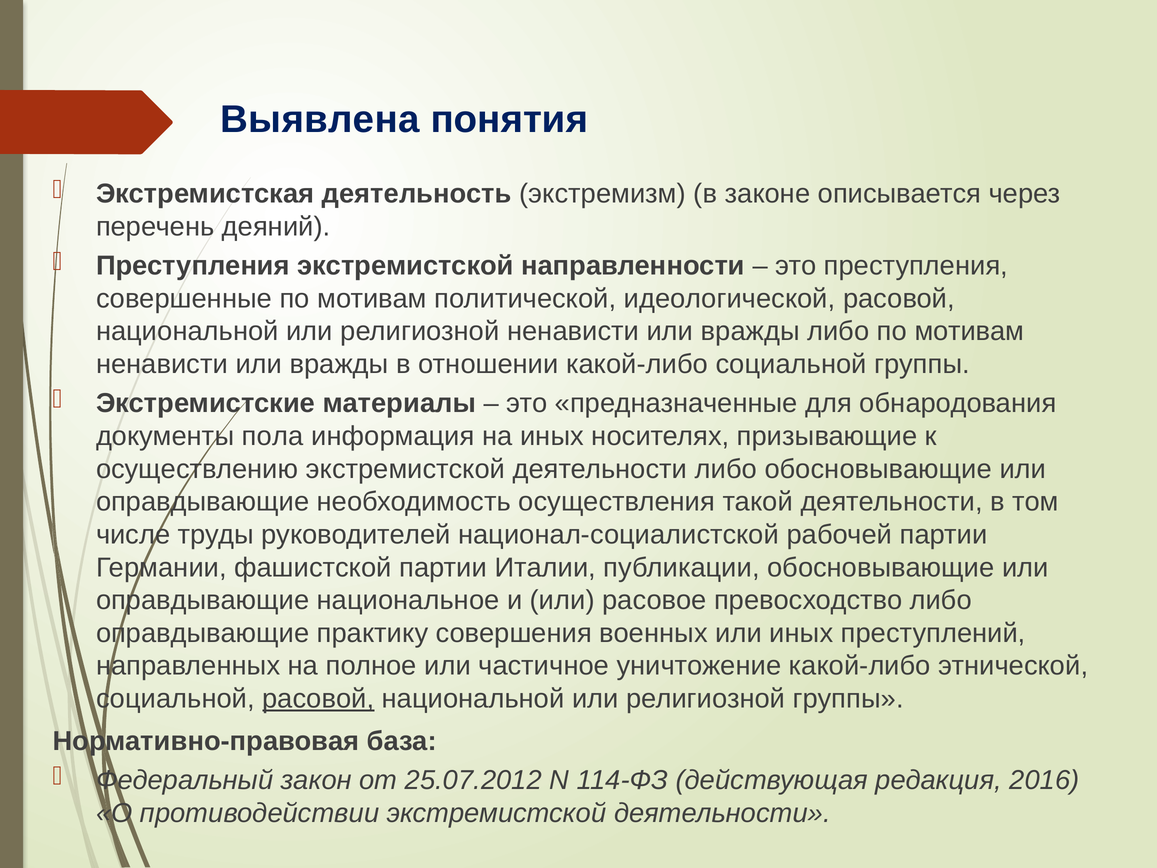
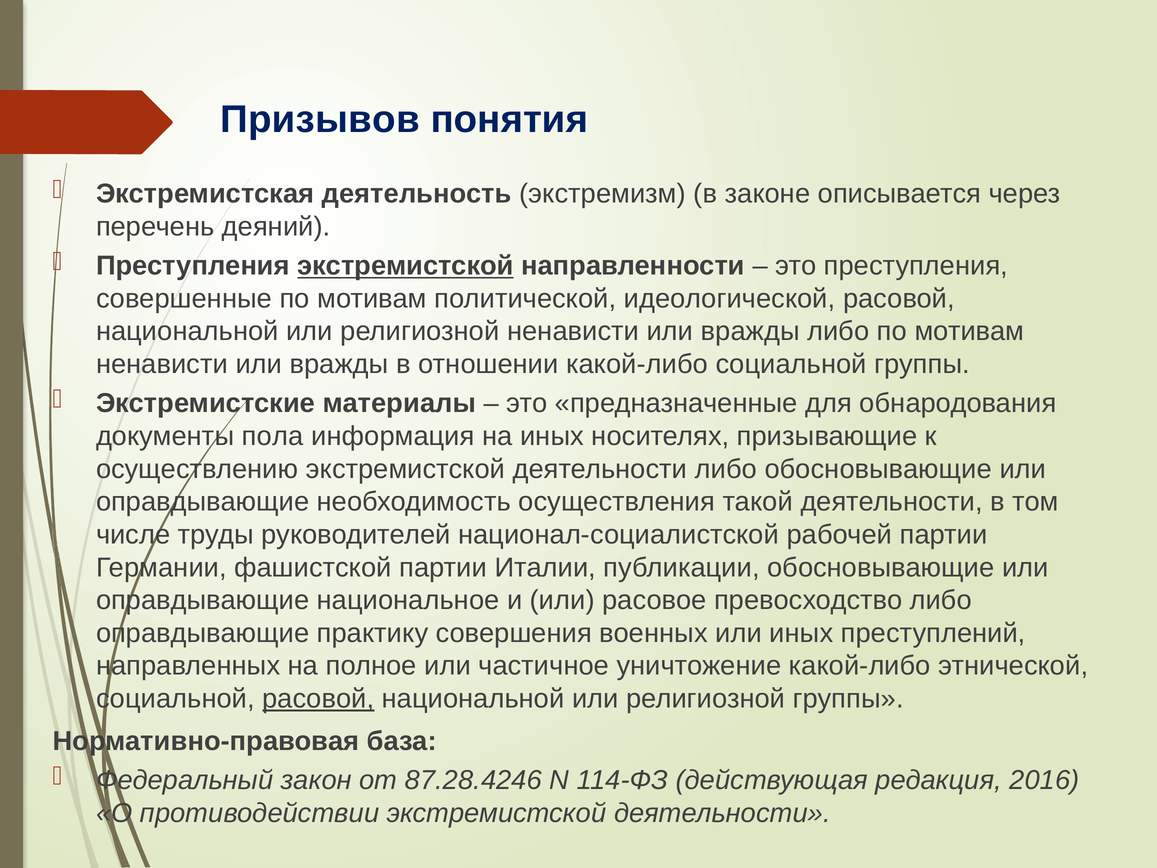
Выявлена: Выявлена -> Призывов (320, 119)
экстремистской underline: none -> present (405, 266)
25.07.2012: 25.07.2012 -> 87.28.4246 (473, 780)
